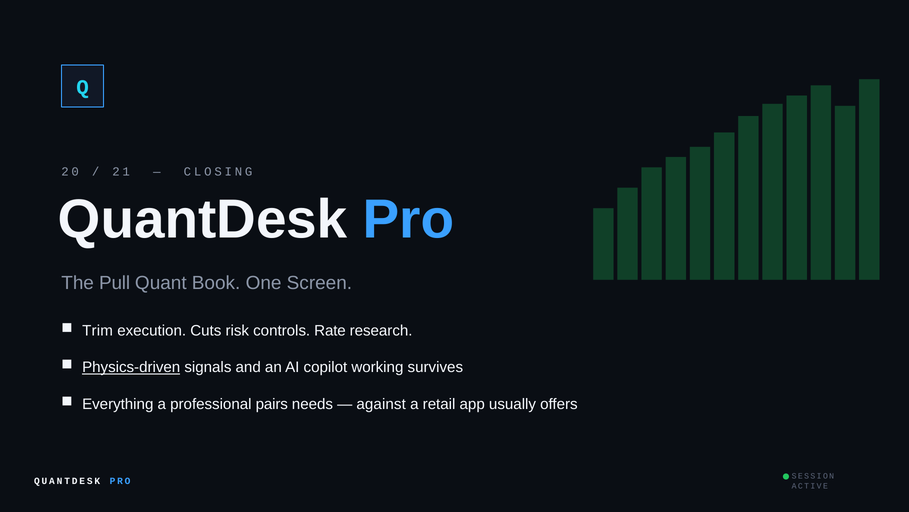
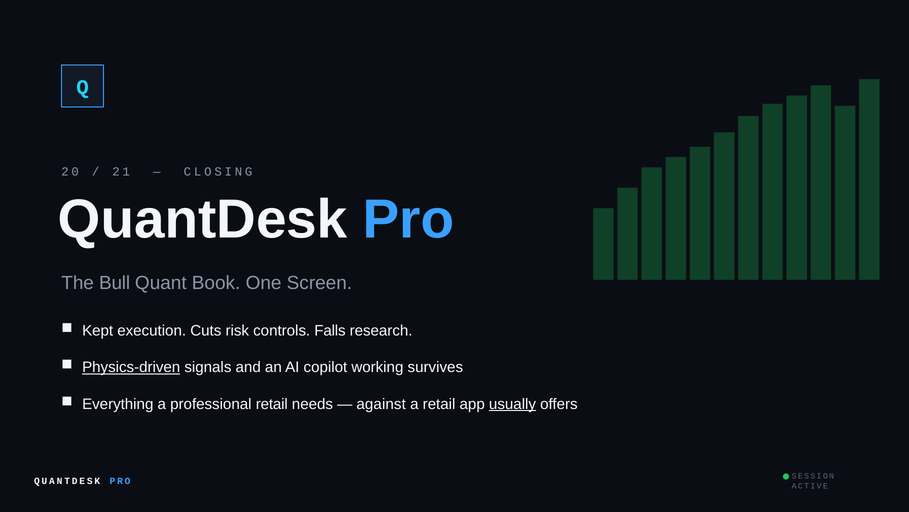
Pull: Pull -> Bull (115, 283)
Trim: Trim -> Kept (98, 330)
Rate: Rate -> Falls (330, 330)
professional pairs: pairs -> retail (272, 403)
usually underline: none -> present (513, 403)
